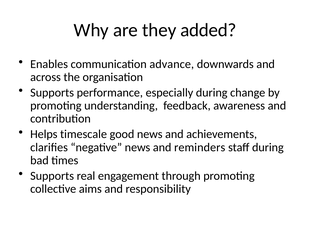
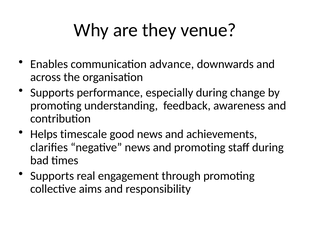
added: added -> venue (208, 30)
and reminders: reminders -> promoting (200, 147)
